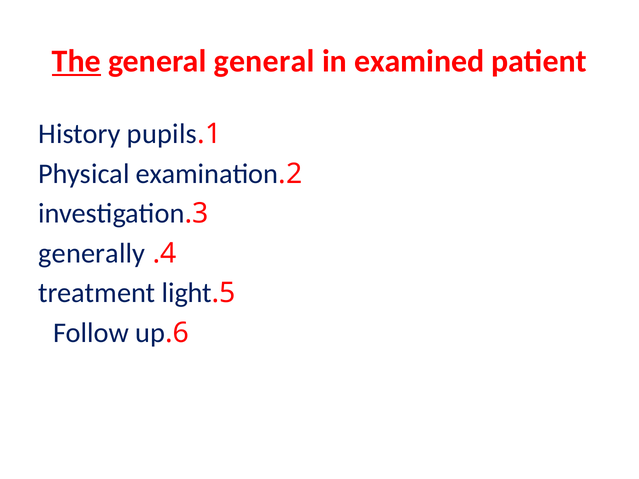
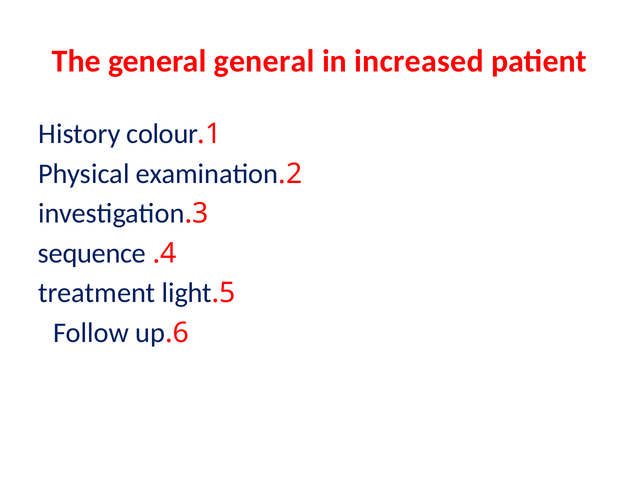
The underline: present -> none (76, 61)
examined: examined -> increased (419, 61)
pupils: pupils -> colour (162, 134)
generally: generally -> sequence (92, 253)
